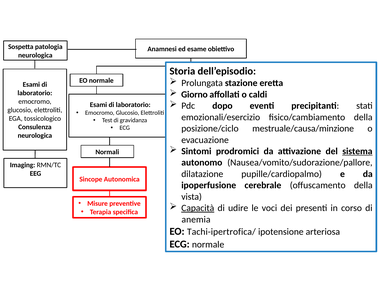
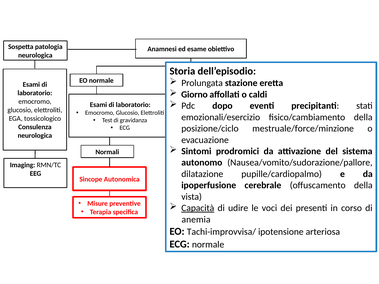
mestruale/causa/minzione: mestruale/causa/minzione -> mestruale/force/minzione (303, 129)
sistema underline: present -> none (357, 151)
Tachi-ipertrofica/: Tachi-ipertrofica/ -> Tachi-improvvisa/ (221, 232)
